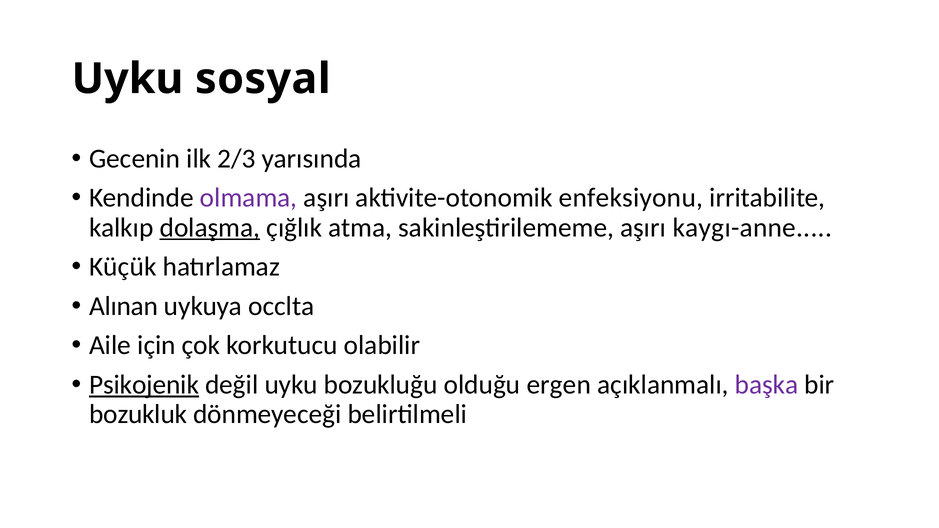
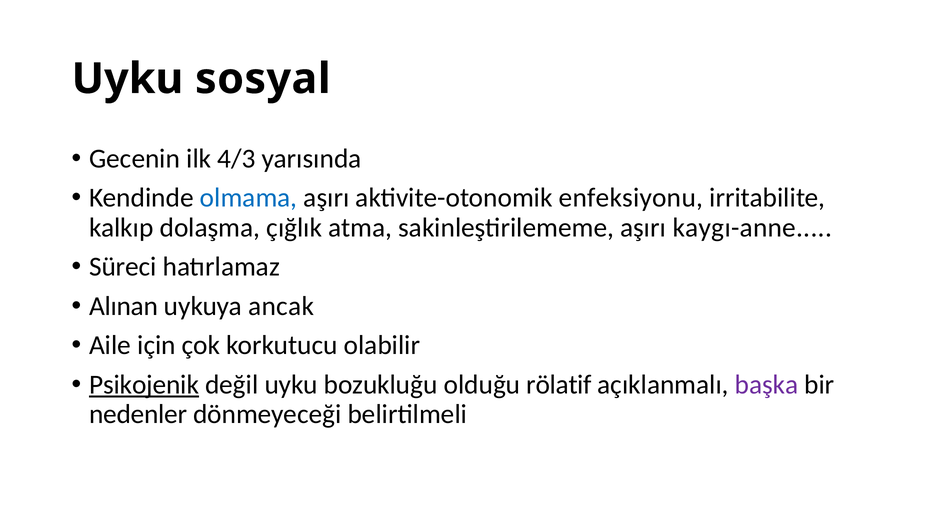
2/3: 2/3 -> 4/3 (237, 159)
olmama colour: purple -> blue (249, 198)
dolaşma underline: present -> none (210, 228)
Küçük: Küçük -> Süreci (123, 267)
occlta: occlta -> ancak (281, 306)
ergen: ergen -> rölatif (559, 385)
bozukluk: bozukluk -> nedenler (138, 414)
